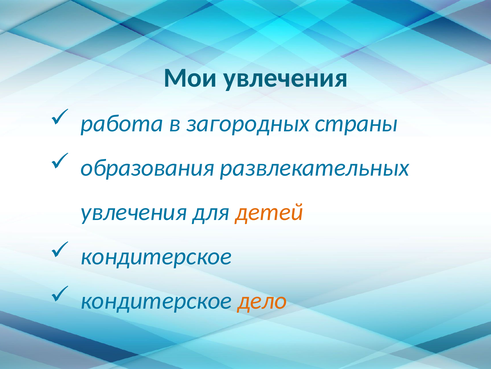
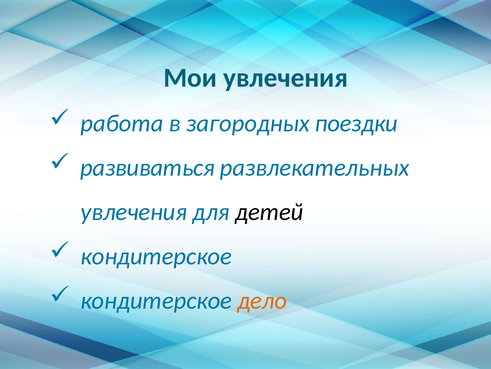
страны: страны -> поездки (356, 123)
образования: образования -> развиваться (148, 167)
детей colour: orange -> black (269, 212)
